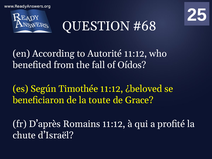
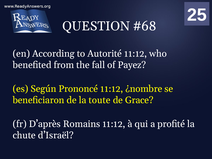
Oídos: Oídos -> Payez (132, 65)
Timothée: Timothée -> Prononcé (78, 89)
¿beloved: ¿beloved -> ¿nombre (144, 89)
